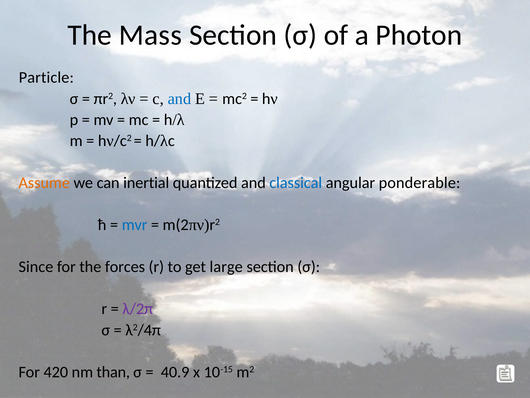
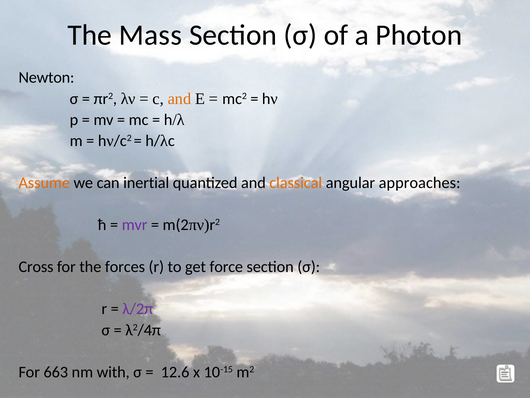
Particle: Particle -> Newton (46, 78)
and colour: blue -> orange (179, 99)
classical colour: blue -> orange (296, 183)
ponderable: ponderable -> approaches (420, 183)
mvr colour: blue -> purple (135, 225)
Since: Since -> Cross (36, 267)
large: large -> force (226, 267)
420: 420 -> 663 (56, 372)
than: than -> with (113, 372)
40.9: 40.9 -> 12.6 (175, 372)
